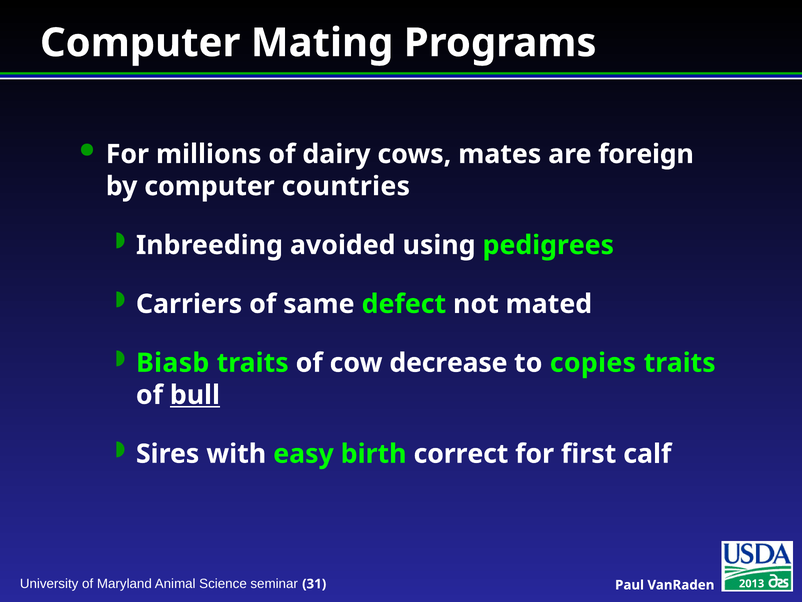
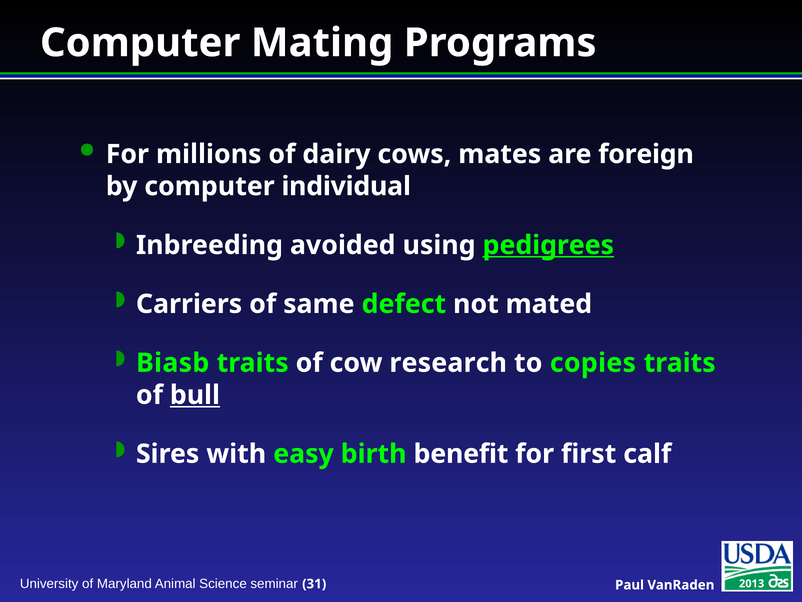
countries: countries -> individual (346, 186)
pedigrees underline: none -> present (548, 245)
decrease: decrease -> research (448, 363)
correct: correct -> benefit (461, 454)
